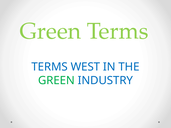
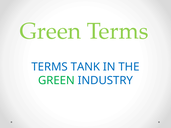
WEST: WEST -> TANK (85, 67)
